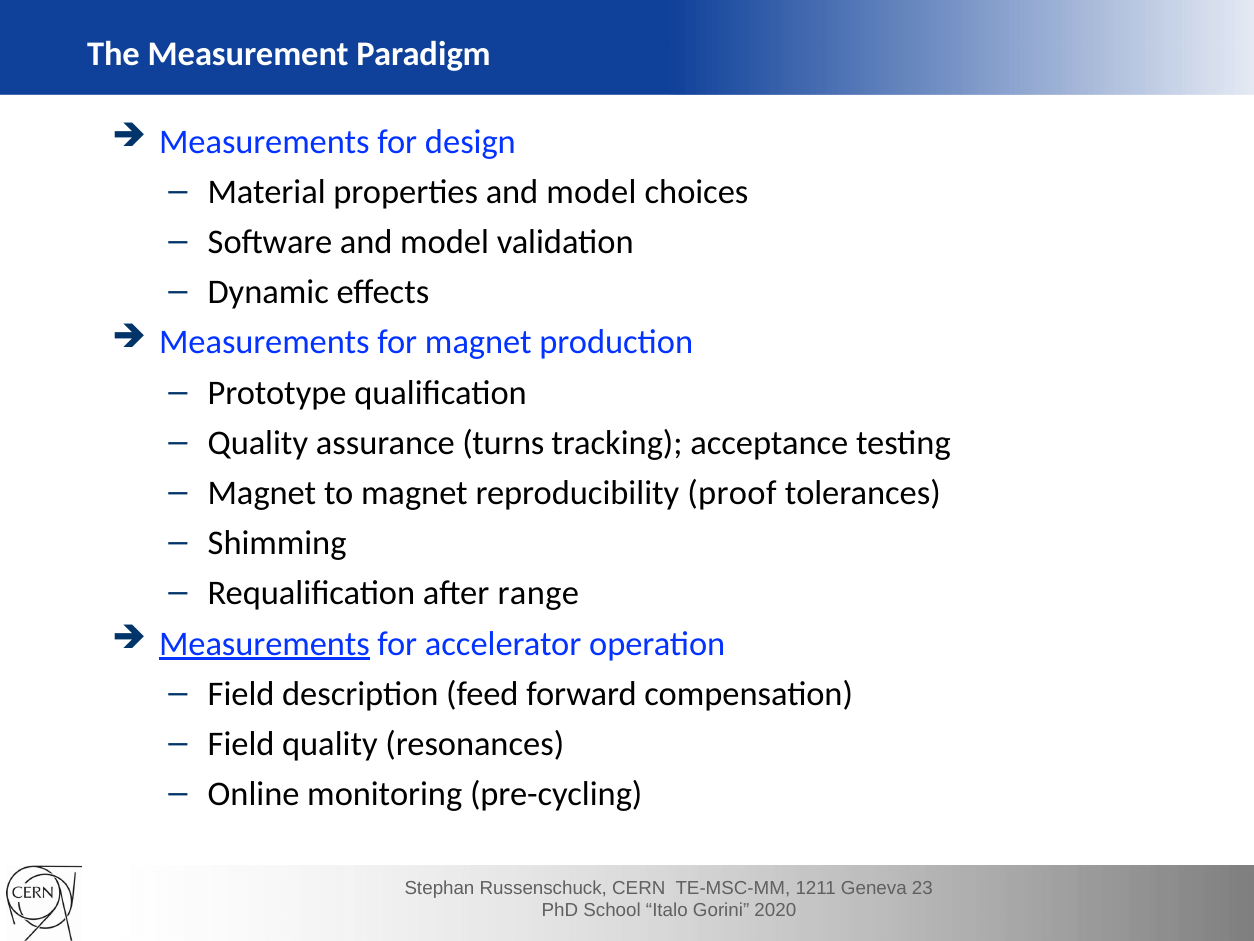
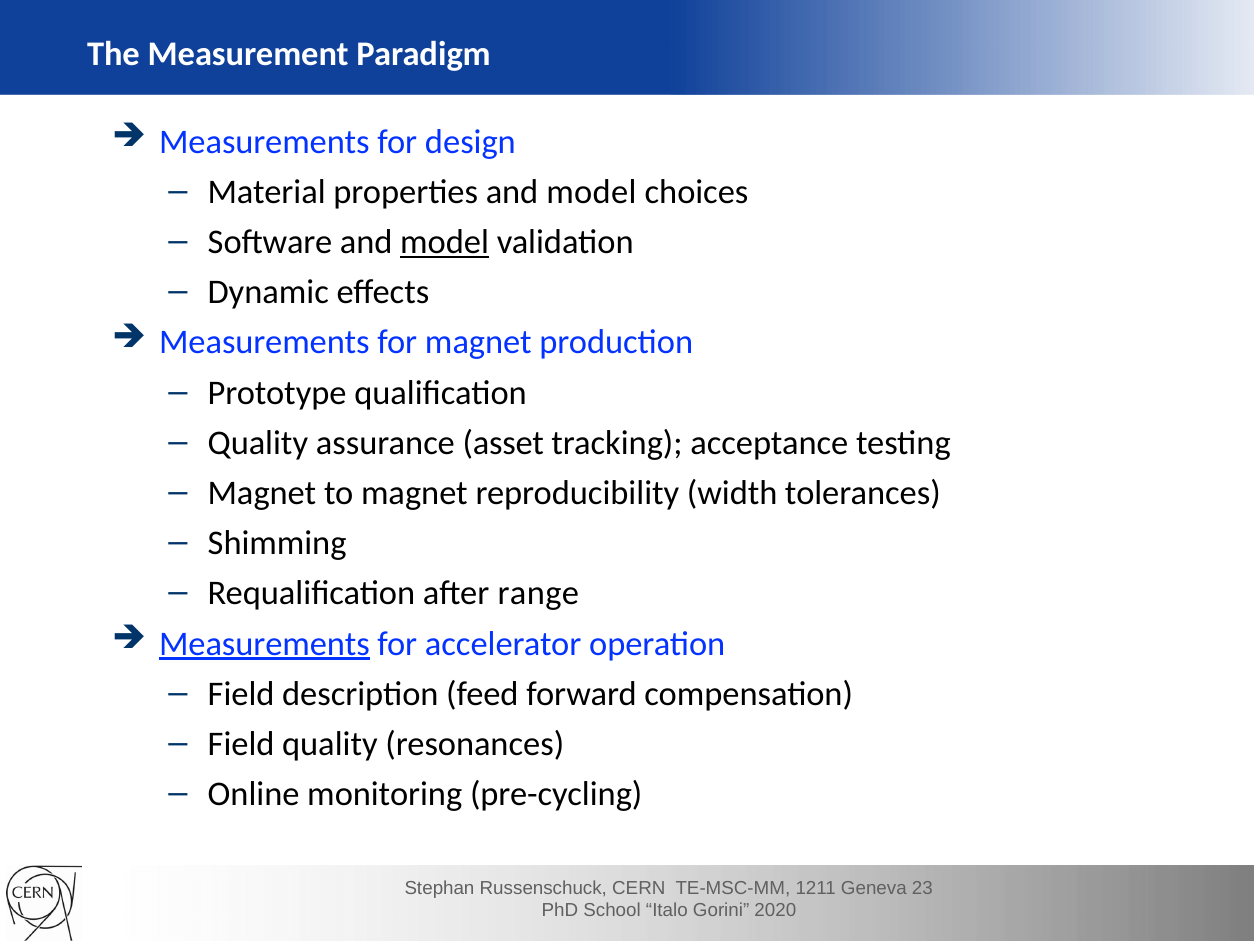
model underline: none -> present (445, 242)
turns: turns -> asset (503, 443)
proof: proof -> width (732, 493)
